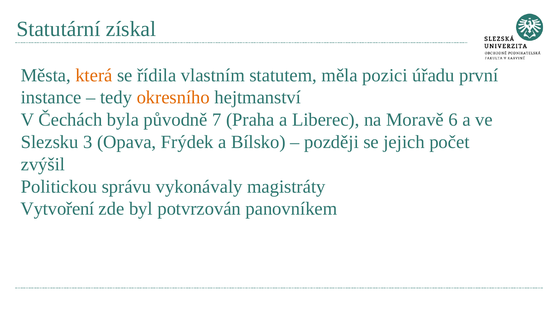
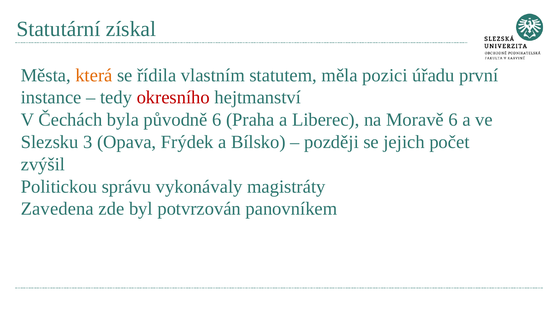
okresního colour: orange -> red (173, 98)
původně 7: 7 -> 6 (217, 120)
Vytvoření: Vytvoření -> Zavedena (57, 209)
